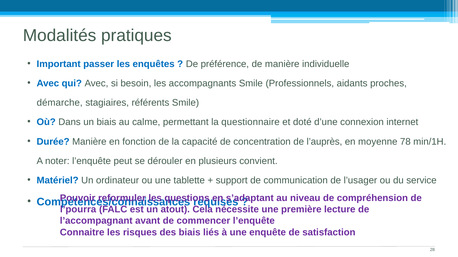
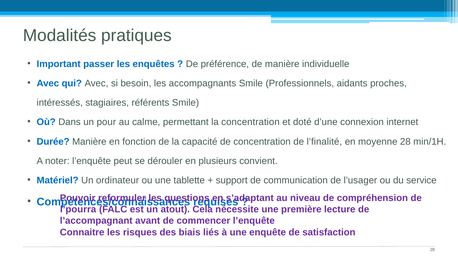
démarche: démarche -> intéressés (60, 103)
un biais: biais -> pour (106, 122)
la questionnaire: questionnaire -> concentration (250, 122)
l’auprès: l’auprès -> l’finalité (324, 142)
moyenne 78: 78 -> 28 (405, 142)
